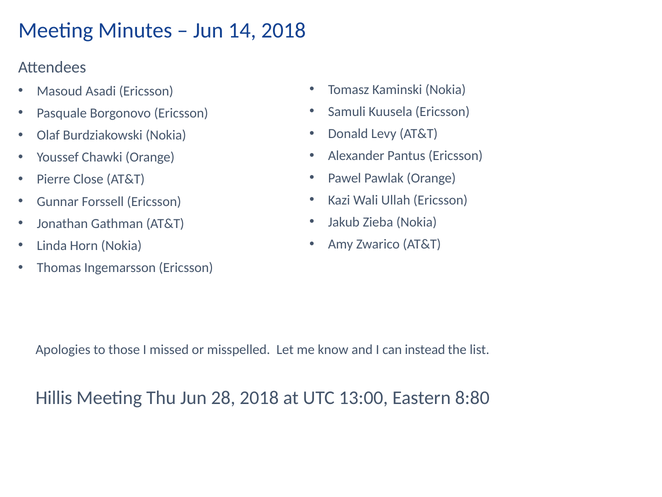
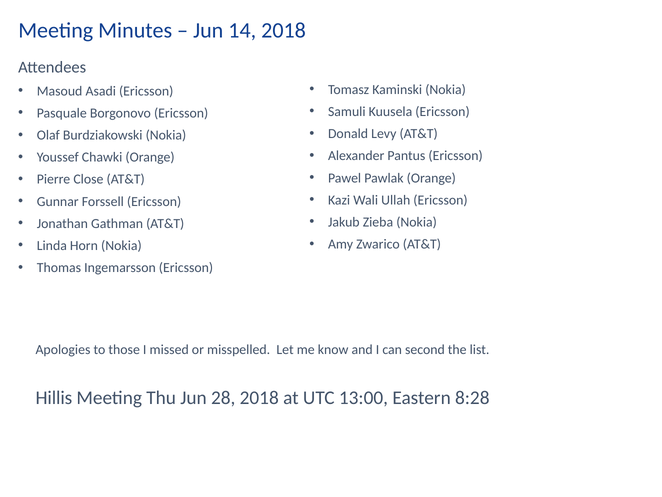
instead: instead -> second (425, 349)
8:80: 8:80 -> 8:28 (472, 397)
